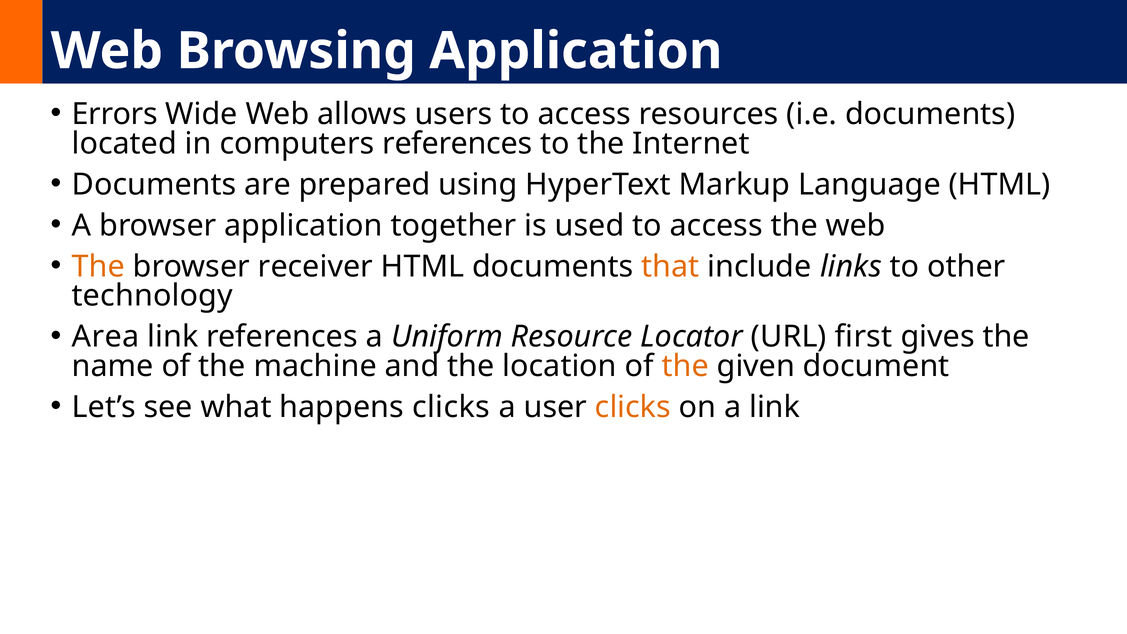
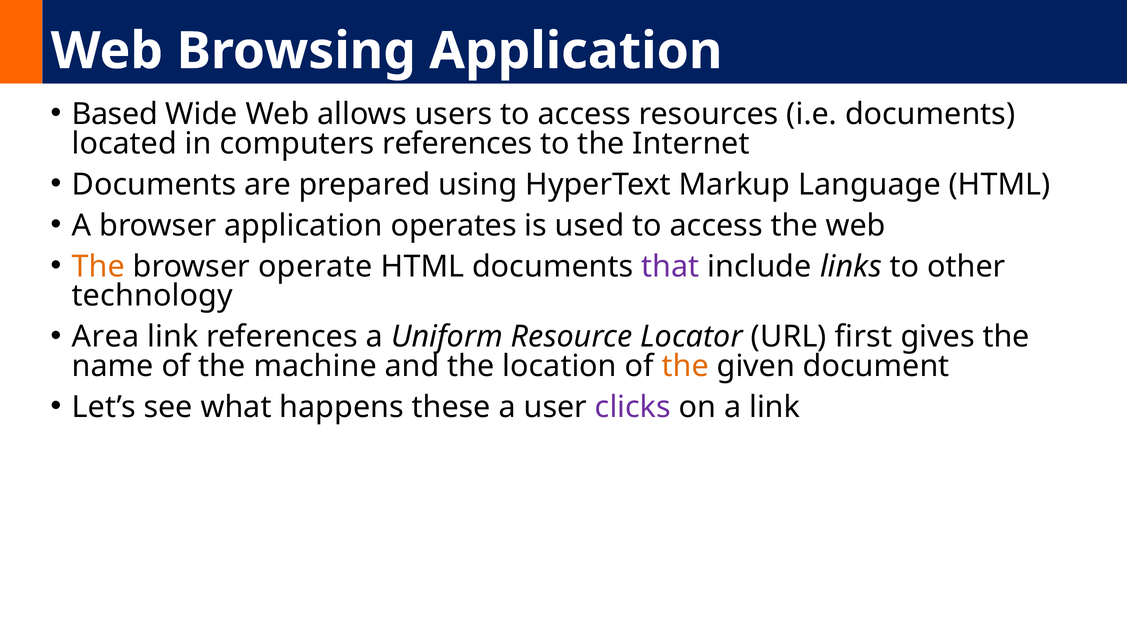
Errors: Errors -> Based (115, 114)
together: together -> operates (454, 226)
receiver: receiver -> operate (315, 267)
that colour: orange -> purple (670, 267)
happens clicks: clicks -> these (451, 407)
clicks colour: orange -> purple (633, 407)
